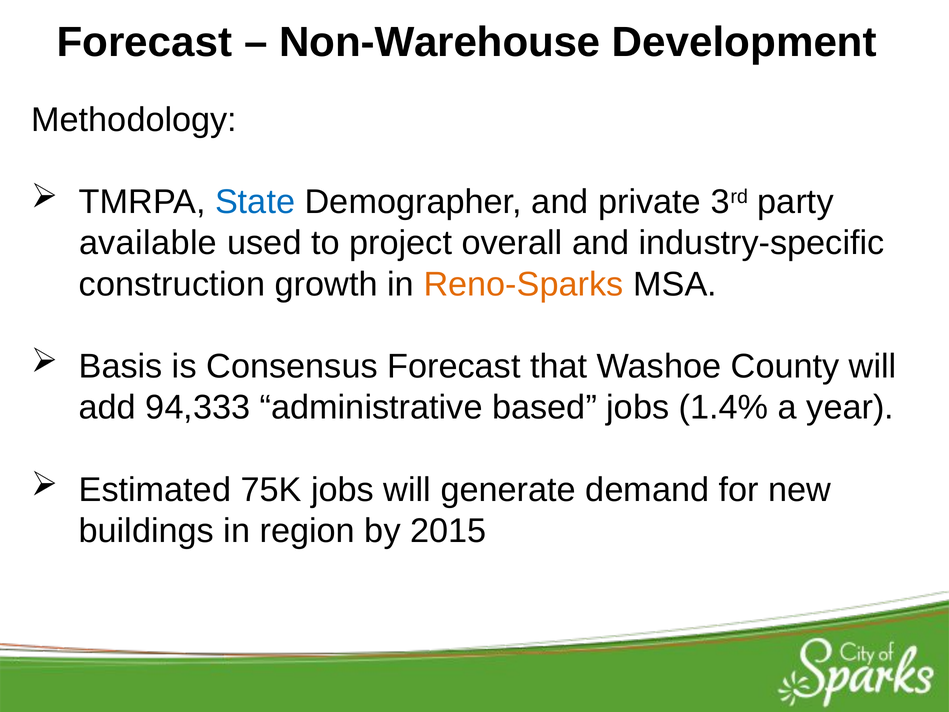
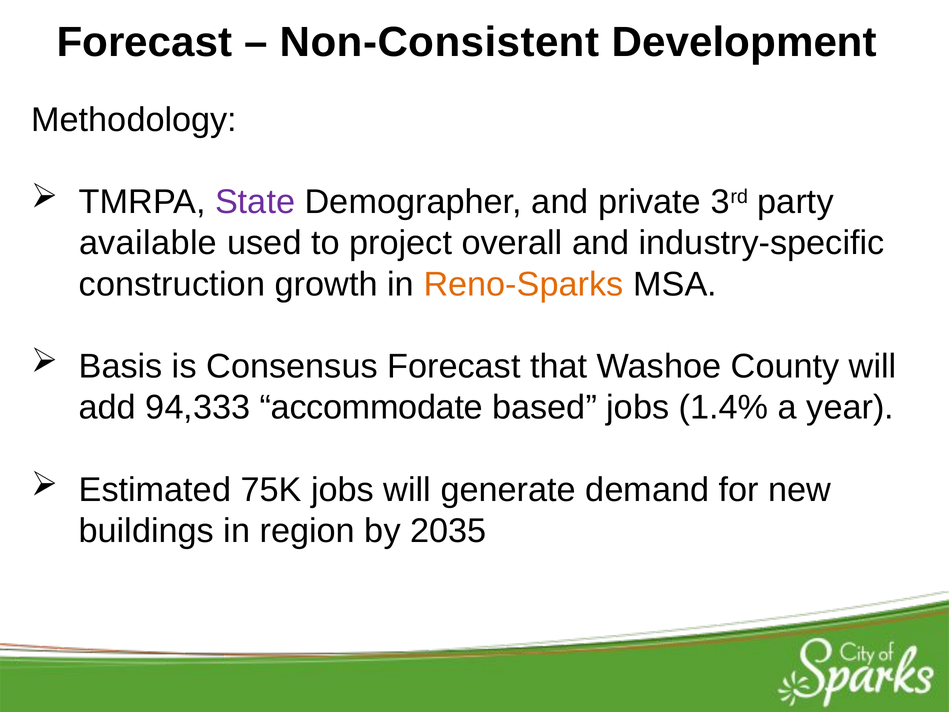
Non-Warehouse: Non-Warehouse -> Non-Consistent (440, 42)
State colour: blue -> purple (255, 202)
administrative: administrative -> accommodate (371, 407)
2015: 2015 -> 2035 (448, 531)
